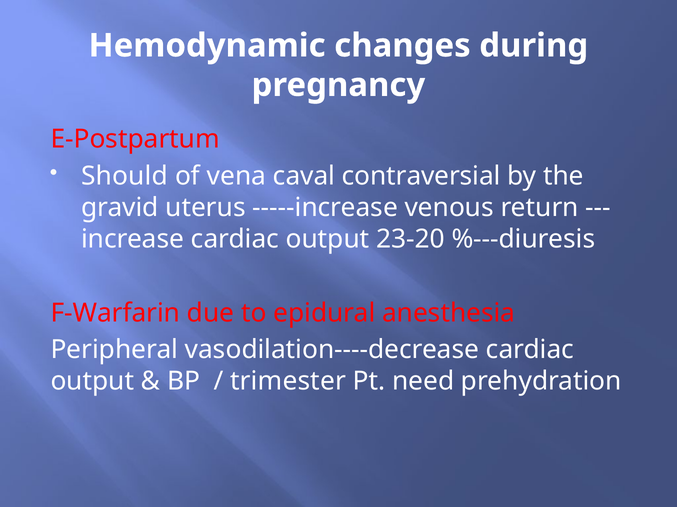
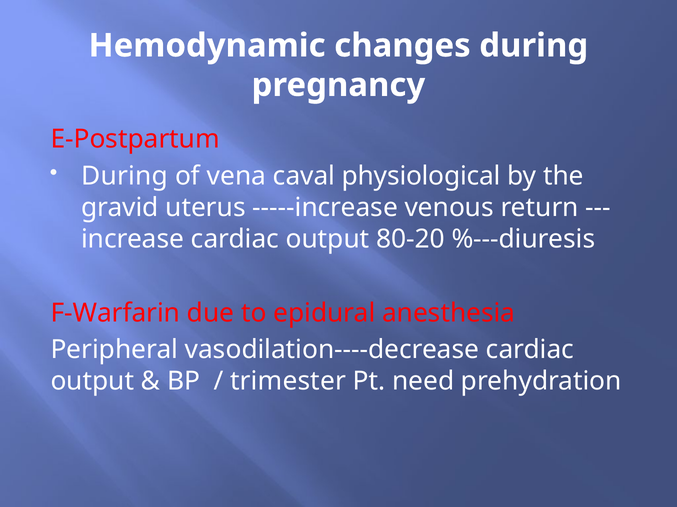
Should: Should -> During (125, 176)
contraversial: contraversial -> physiological (421, 176)
23-20: 23-20 -> 80-20 (410, 240)
